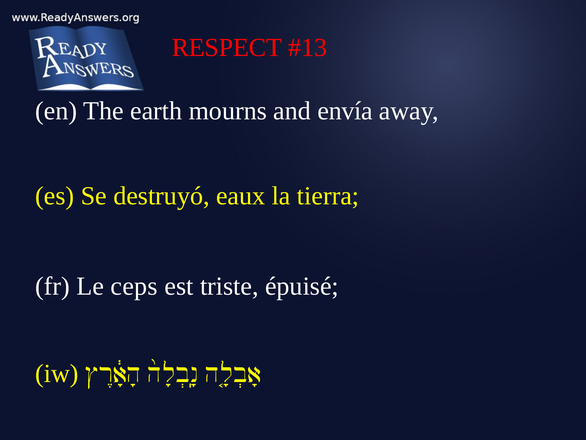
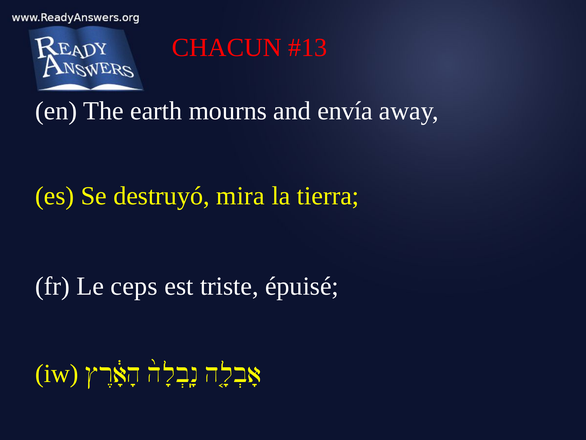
RESPECT: RESPECT -> CHACUN (227, 48)
eaux: eaux -> mira (241, 196)
